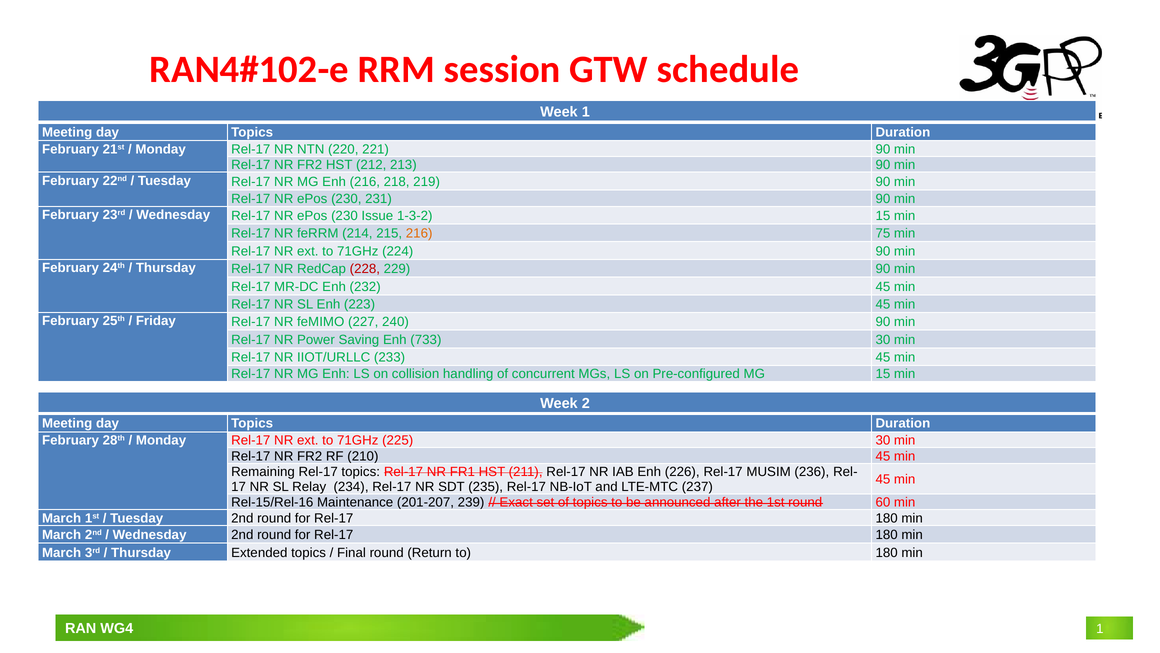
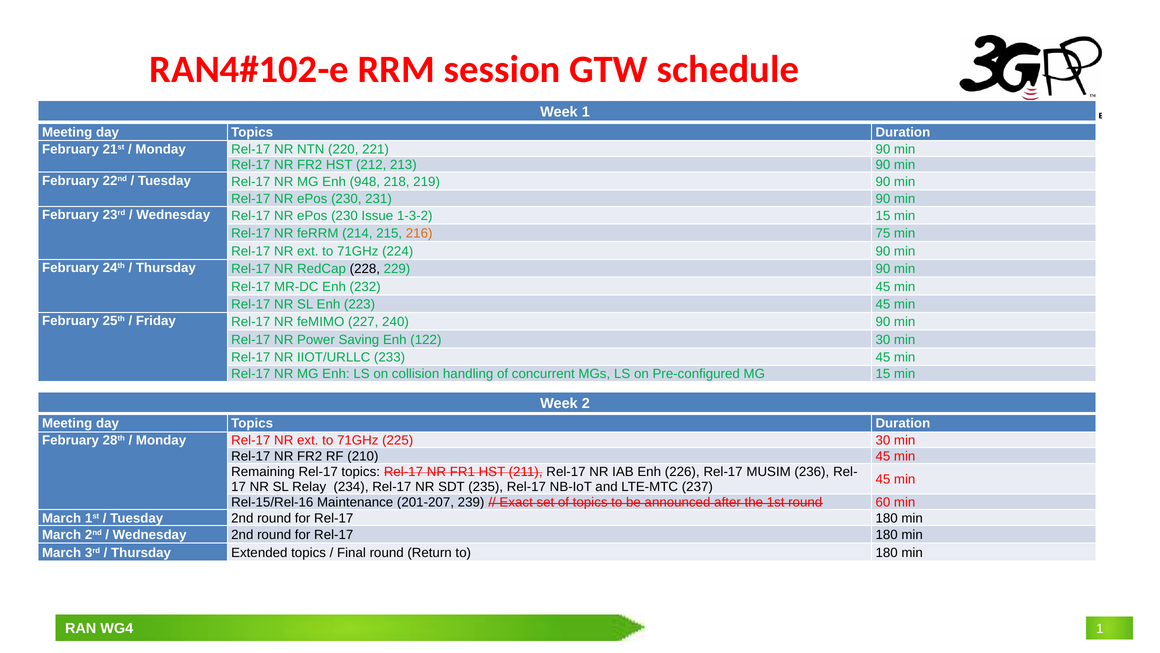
Enh 216: 216 -> 948 (365, 182)
228 colour: red -> black (365, 269)
733: 733 -> 122 (426, 339)
